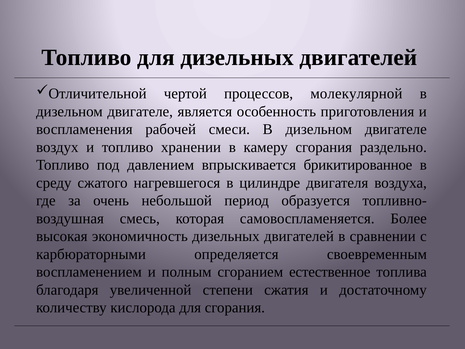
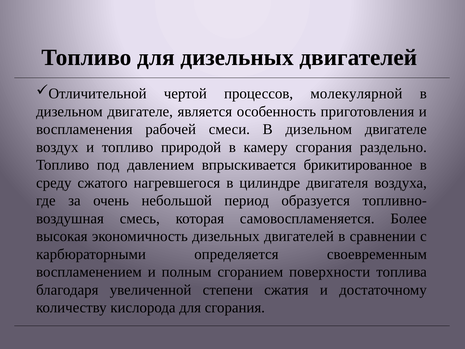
хранении: хранении -> природой (191, 147)
естественное: естественное -> поверхности (330, 272)
